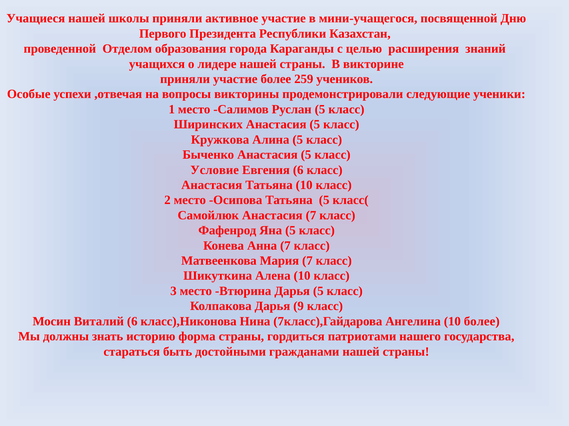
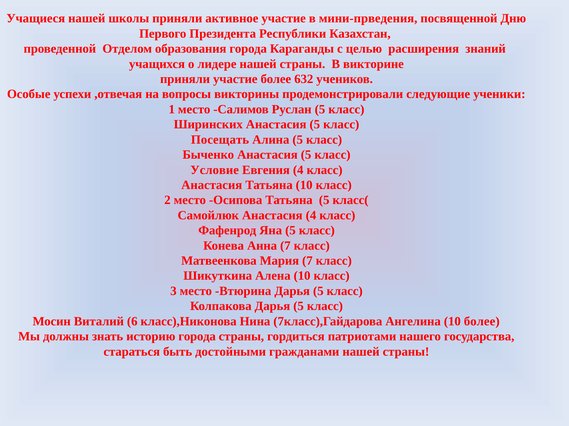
мини-учащегося: мини-учащегося -> мини-прведения (368, 19)
259: 259 -> 632 (304, 79)
Кружкова: Кружкова -> Посещать (220, 140)
Евгения 6: 6 -> 4 (298, 170)
Анастасия 7: 7 -> 4 (311, 216)
Колпакова Дарья 9: 9 -> 5 (299, 307)
историю форма: форма -> города (197, 337)
